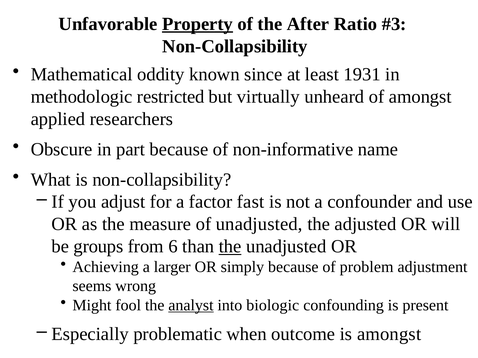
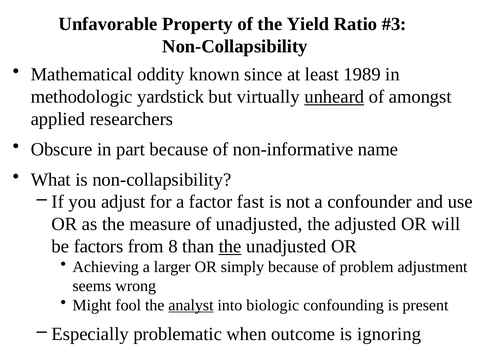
Property underline: present -> none (198, 24)
After: After -> Yield (308, 24)
1931: 1931 -> 1989 (362, 75)
restricted: restricted -> yardstick (171, 97)
unheard underline: none -> present (334, 97)
groups: groups -> factors (98, 247)
6: 6 -> 8 (173, 247)
is amongst: amongst -> ignoring (389, 334)
